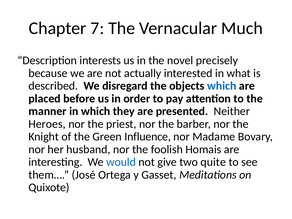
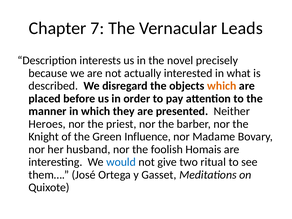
Much: Much -> Leads (242, 28)
which colour: blue -> orange (222, 86)
quite: quite -> ritual (213, 162)
